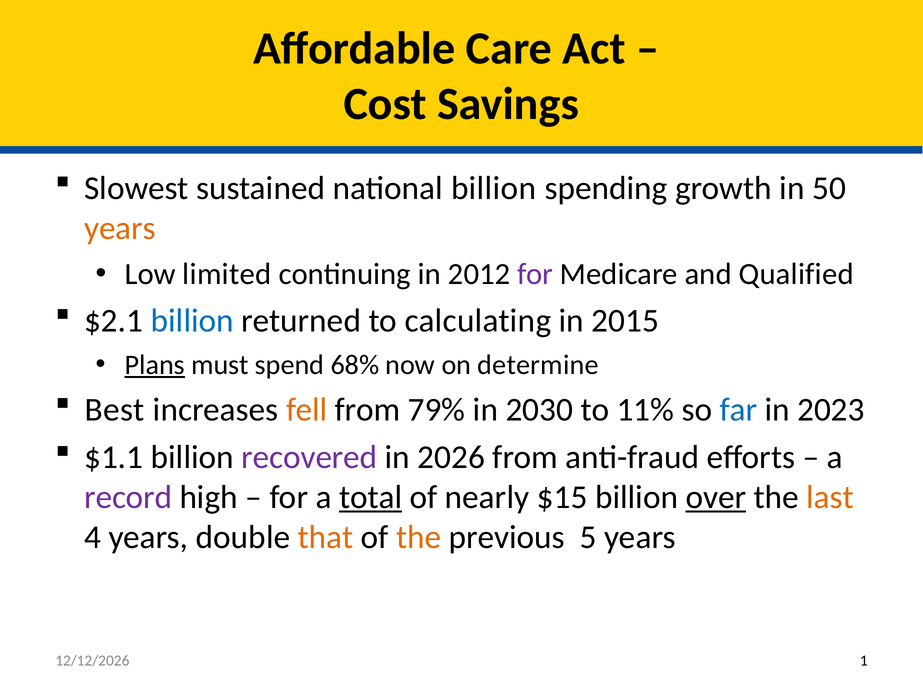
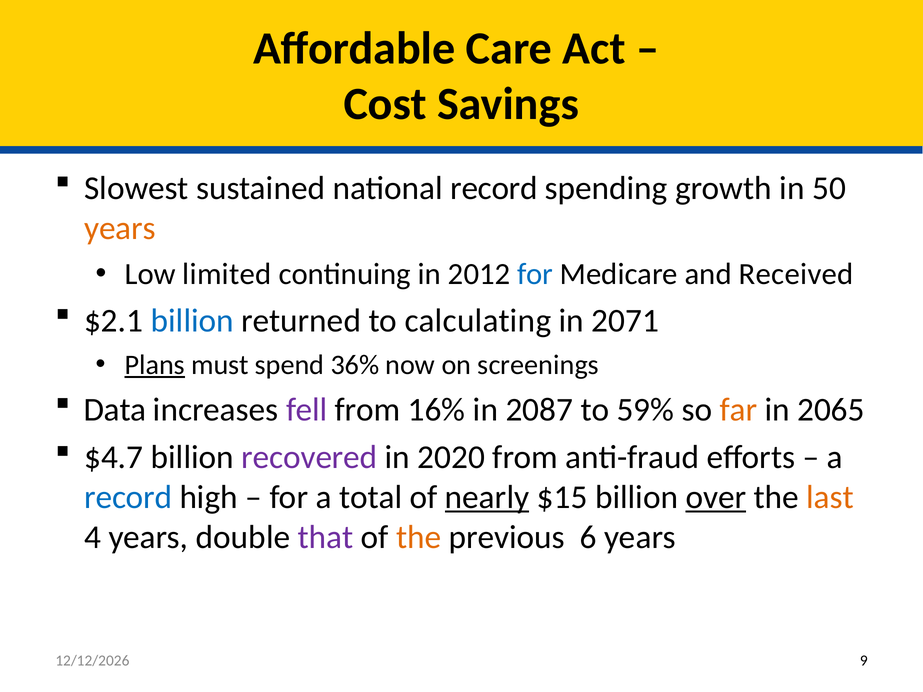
national billion: billion -> record (494, 188)
for colour: purple -> blue (535, 274)
Qualified: Qualified -> Received (796, 274)
2015: 2015 -> 2071 (625, 321)
68%: 68% -> 36% (355, 365)
determine: determine -> screenings (538, 365)
Best: Best -> Data (115, 410)
fell colour: orange -> purple (307, 410)
79%: 79% -> 16% (437, 410)
2030: 2030 -> 2087 (539, 410)
11%: 11% -> 59% (645, 410)
far colour: blue -> orange (739, 410)
2023: 2023 -> 2065 (831, 410)
$1.1: $1.1 -> $4.7 (114, 458)
2026: 2026 -> 2020 (451, 458)
record colour: purple -> blue (128, 498)
total underline: present -> none (371, 498)
nearly underline: none -> present (487, 498)
that colour: orange -> purple (325, 538)
5: 5 -> 6 (588, 538)
1: 1 -> 9 (864, 661)
